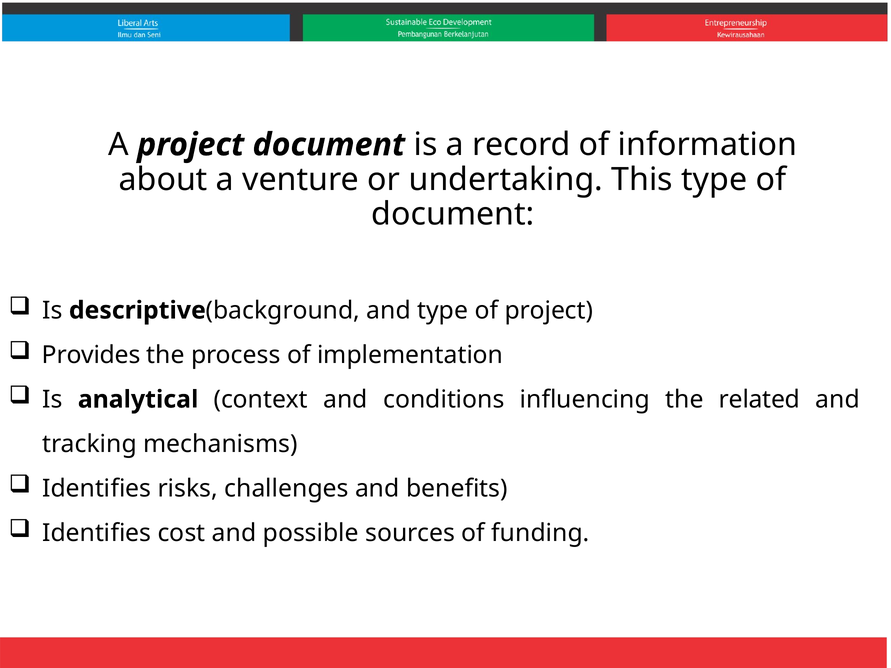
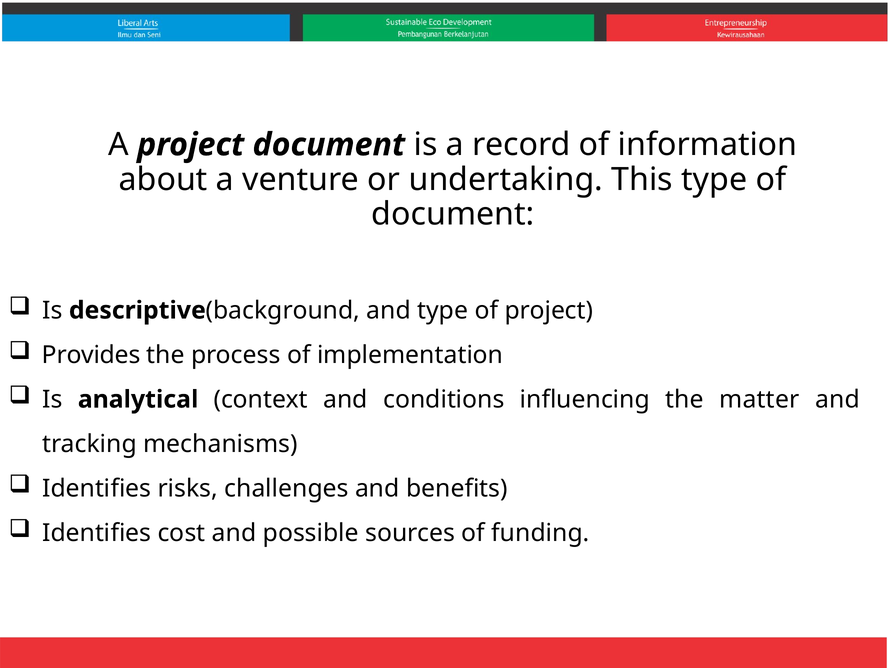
related: related -> matter (759, 400)
